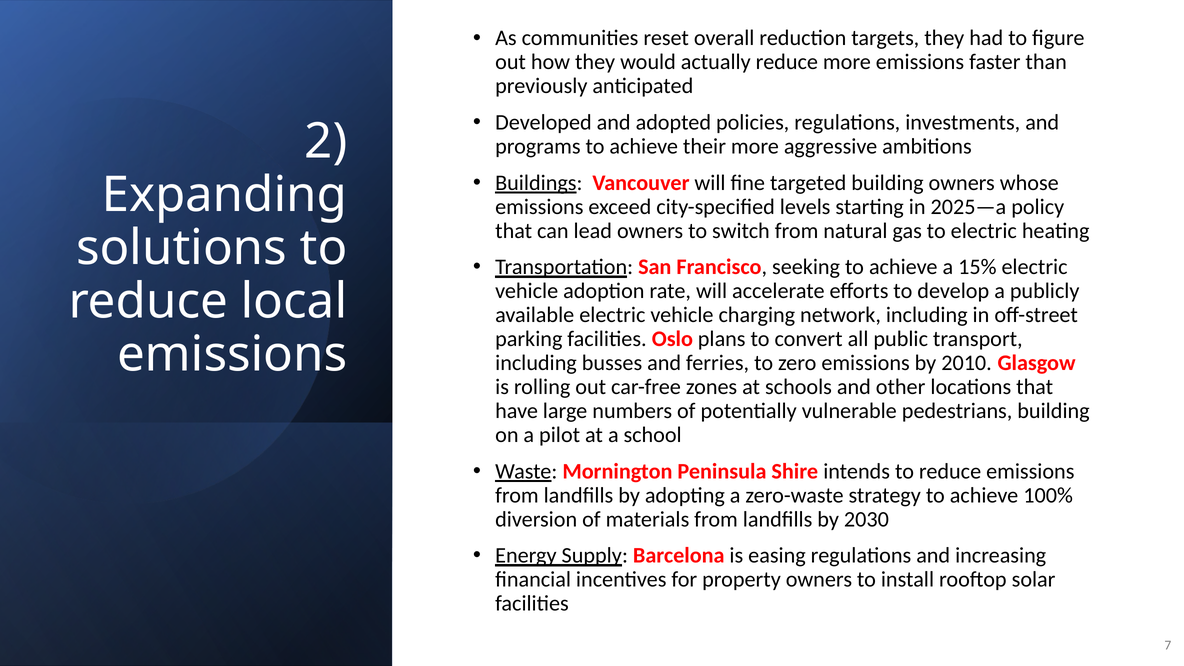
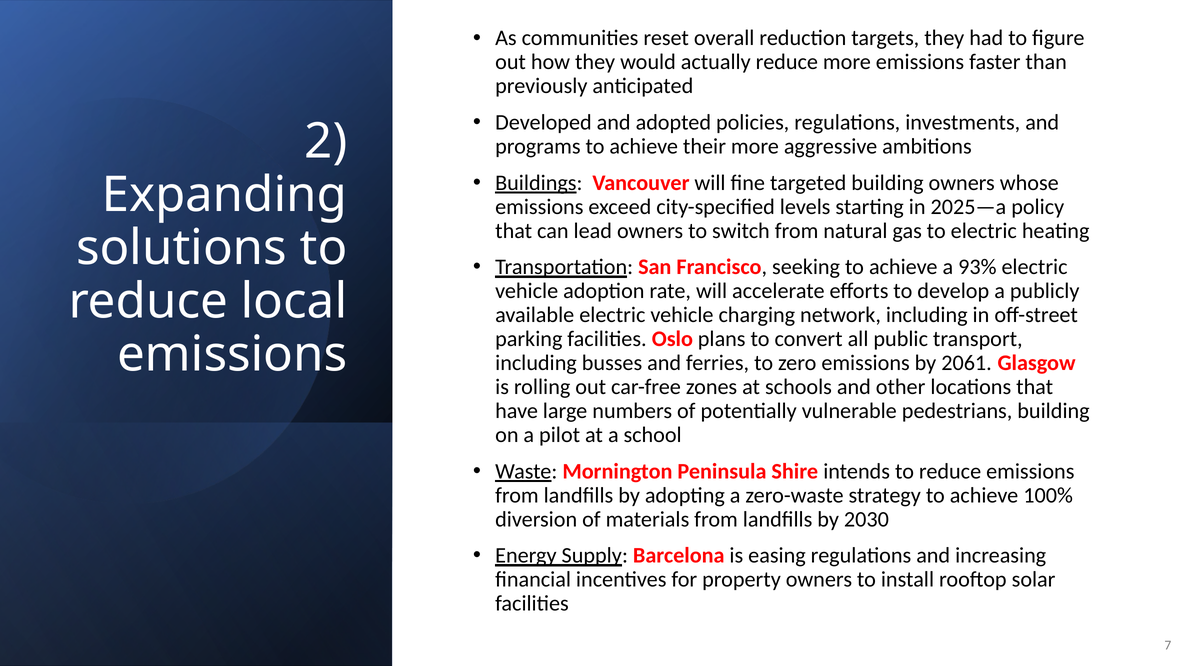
15%: 15% -> 93% (977, 267)
2010: 2010 -> 2061 (967, 363)
